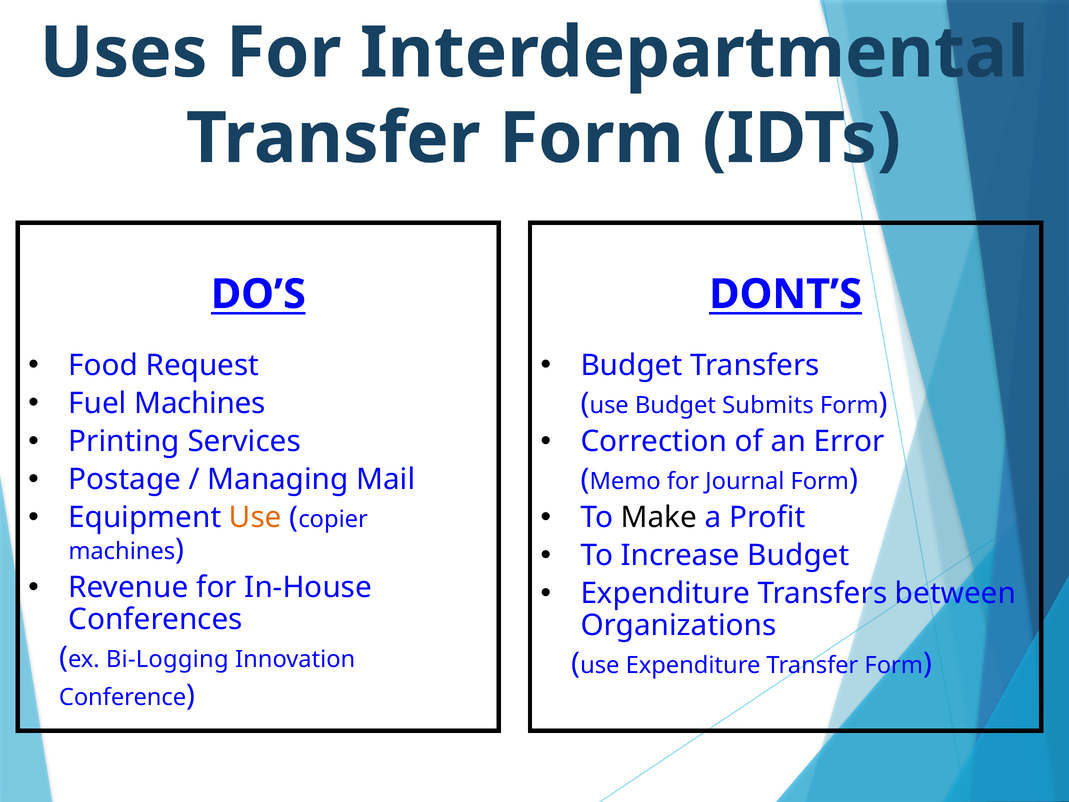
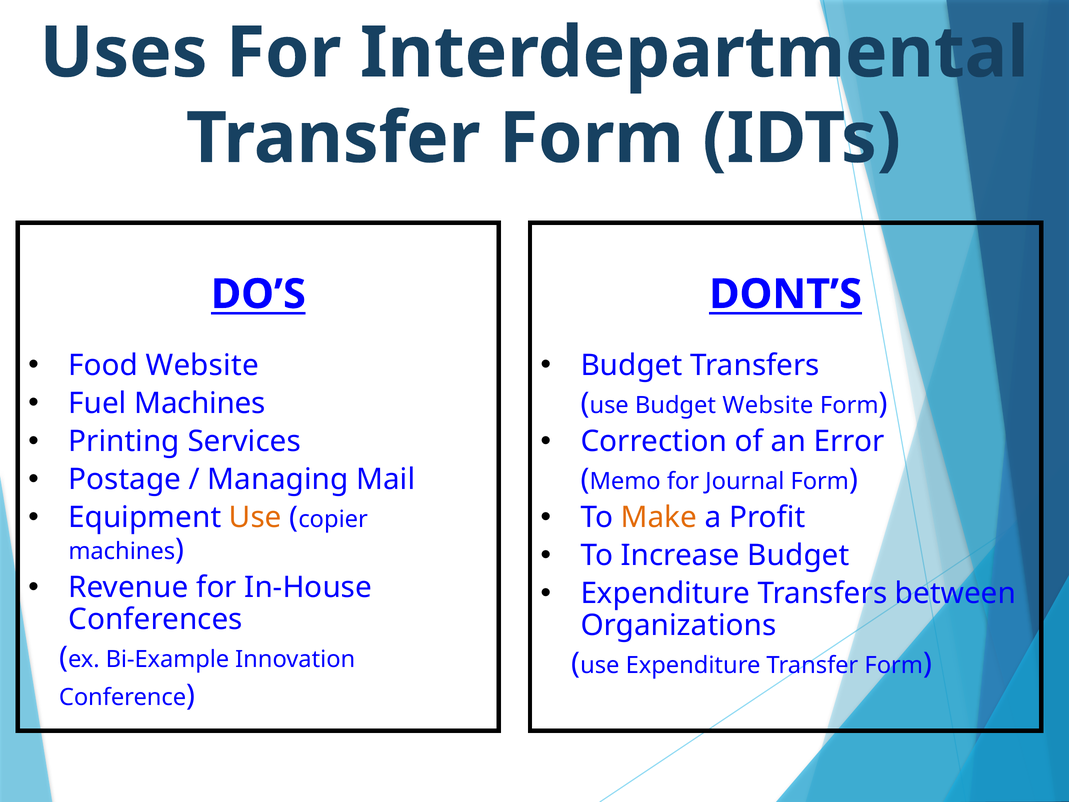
Food Request: Request -> Website (202, 365)
Budget Submits: Submits -> Website (768, 405)
Make colour: black -> orange (659, 517)
Bi-Logging: Bi-Logging -> Bi-Example (167, 659)
